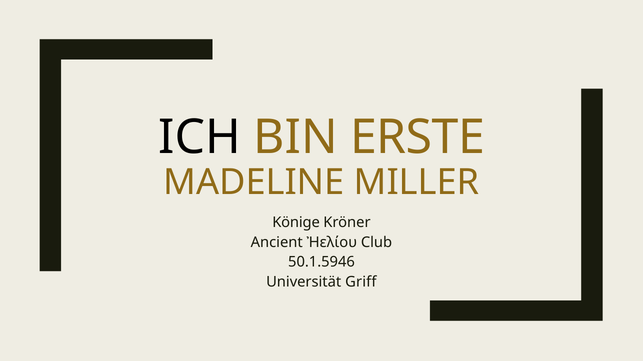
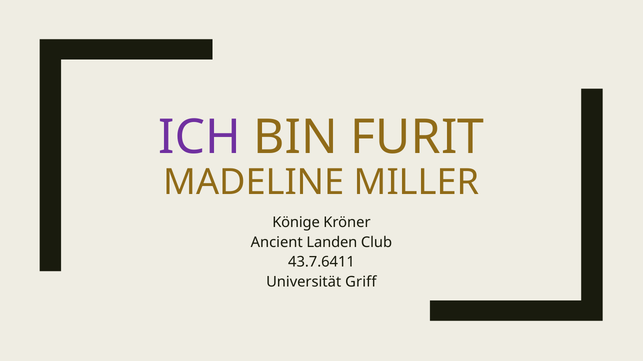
ICH colour: black -> purple (200, 138)
ERSTE: ERSTE -> FURIT (417, 138)
Ἠελίου: Ἠελίου -> Landen (332, 243)
50.1.5946: 50.1.5946 -> 43.7.6411 (321, 263)
